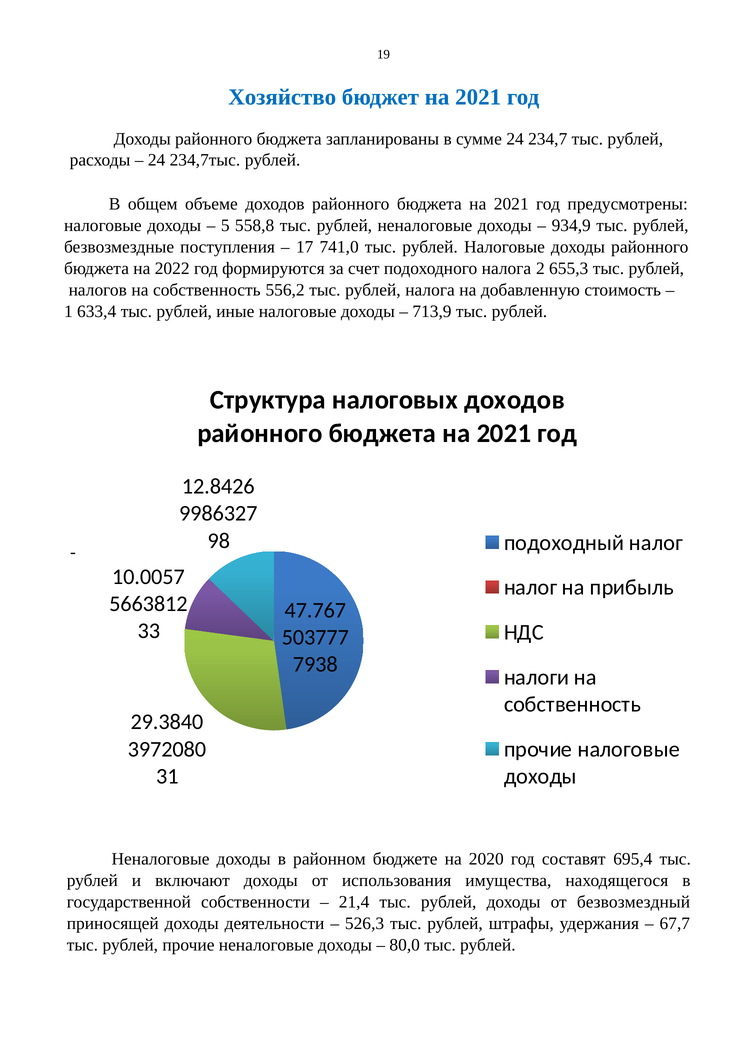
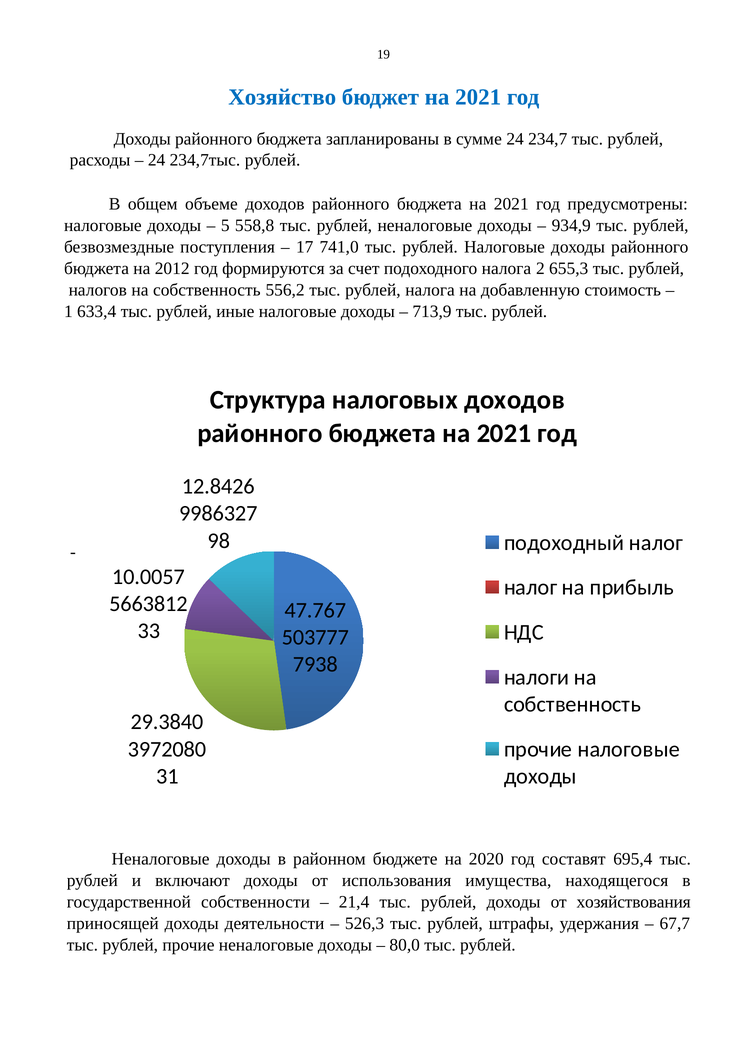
2022: 2022 -> 2012 (172, 269)
безвозмездный: безвозмездный -> хозяйствования (634, 902)
